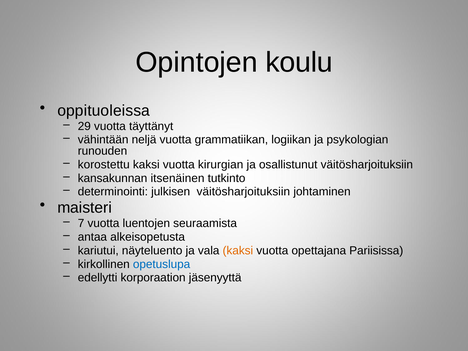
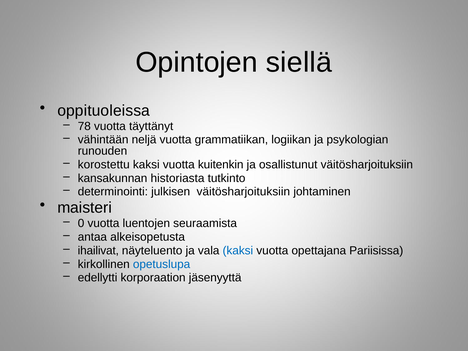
koulu: koulu -> siellä (299, 62)
29: 29 -> 78 (84, 126)
kirurgian: kirurgian -> kuitenkin (221, 165)
itsenäinen: itsenäinen -> historiasta (178, 178)
7: 7 -> 0 (81, 223)
kariutui: kariutui -> ihailivat (98, 251)
kaksi colour: orange -> blue (238, 251)
